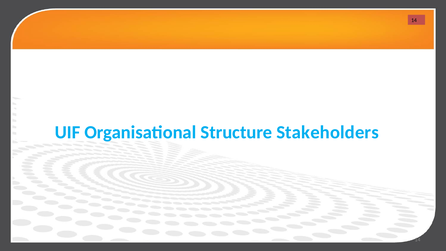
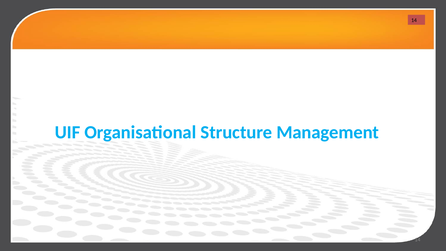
Stakeholders: Stakeholders -> Management (328, 132)
